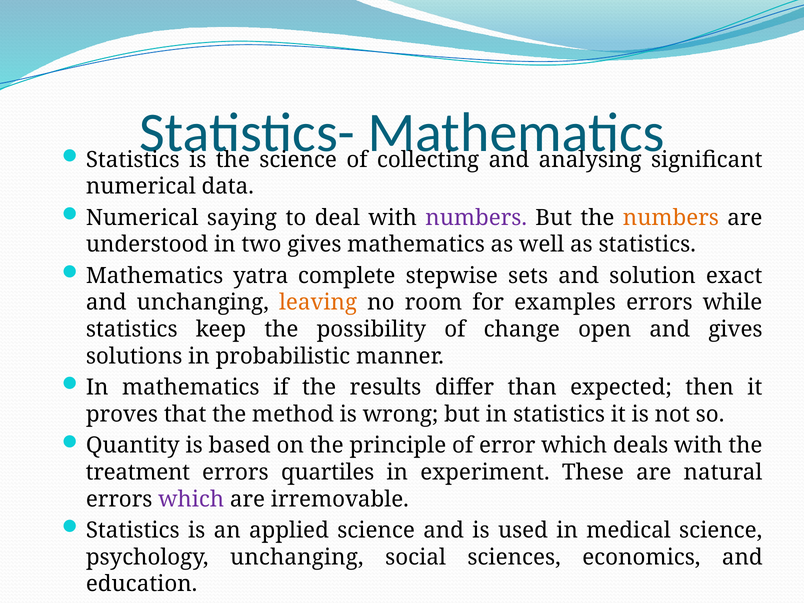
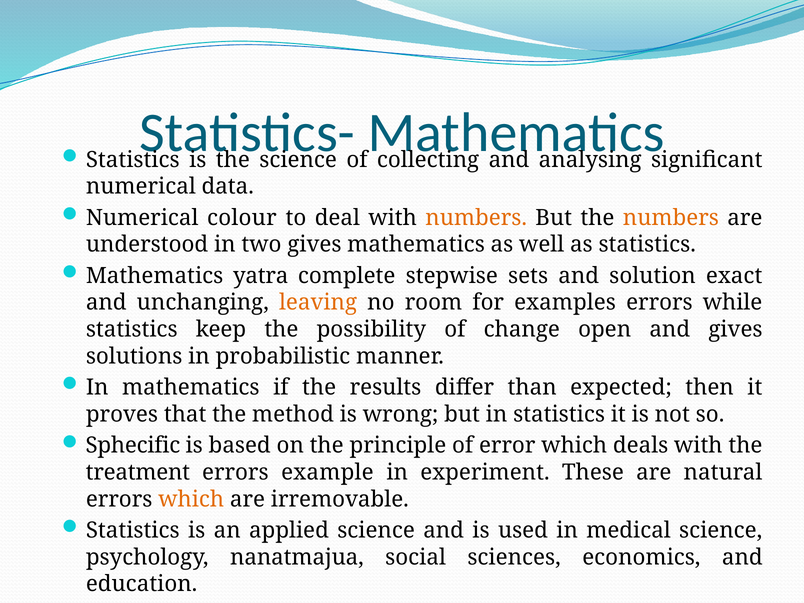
saying: saying -> colour (242, 218)
numbers colour: purple -> orange (476, 218)
Quantity: Quantity -> Sphecific (133, 446)
quartiles: quartiles -> example (327, 472)
which colour: purple -> orange (191, 499)
psychology unchanging: unchanging -> nanatmajua (297, 557)
